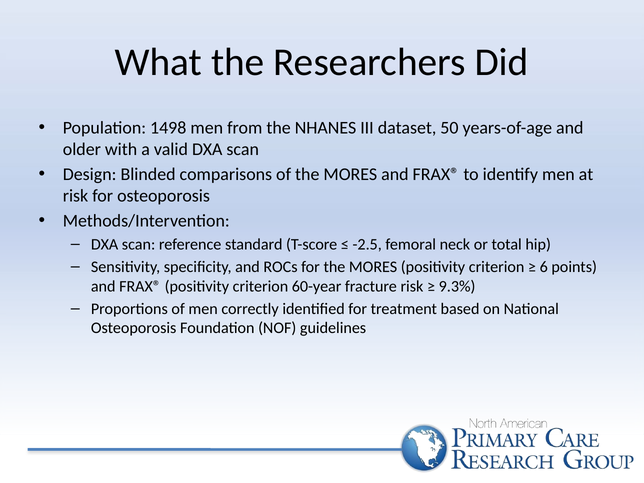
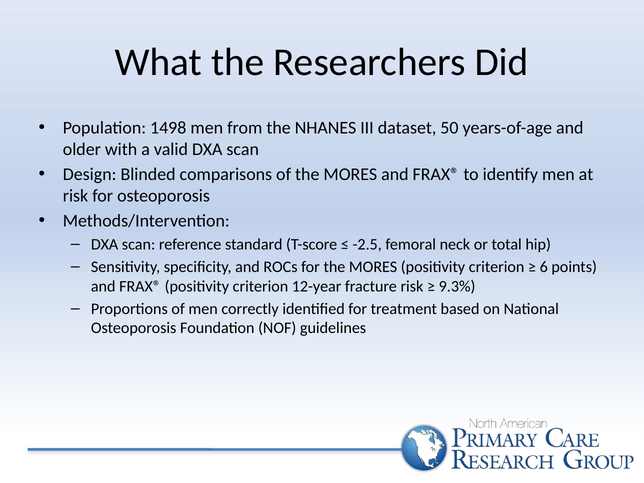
60-year: 60-year -> 12-year (317, 286)
